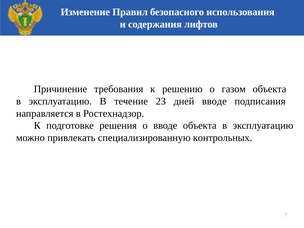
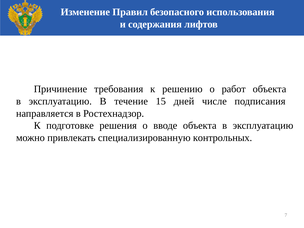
газом: газом -> работ (234, 89)
23: 23 -> 15 (161, 101)
дней вводе: вводе -> числе (214, 101)
